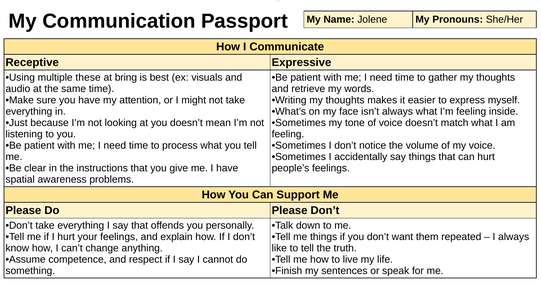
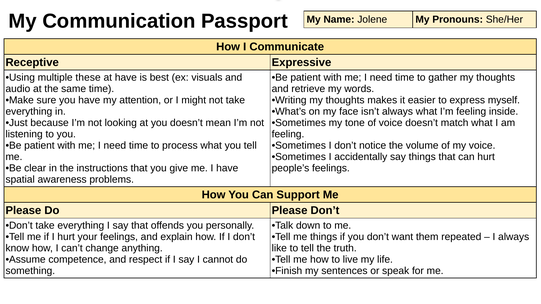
at bring: bring -> have (126, 78)
